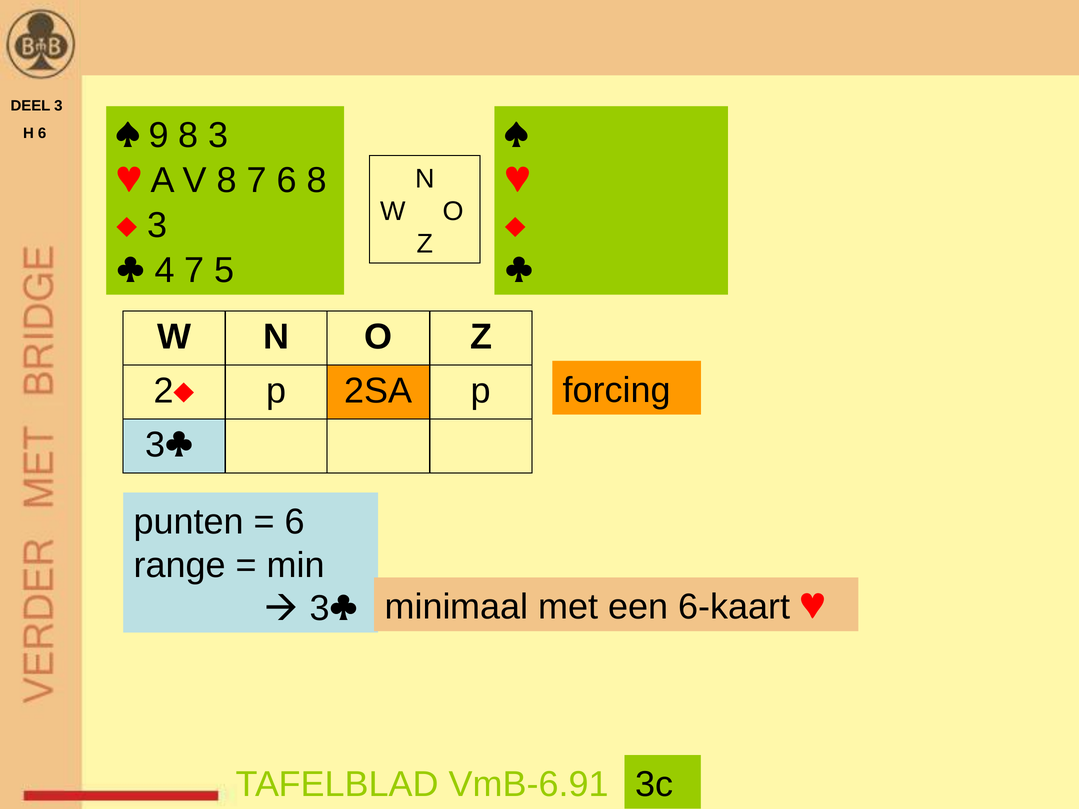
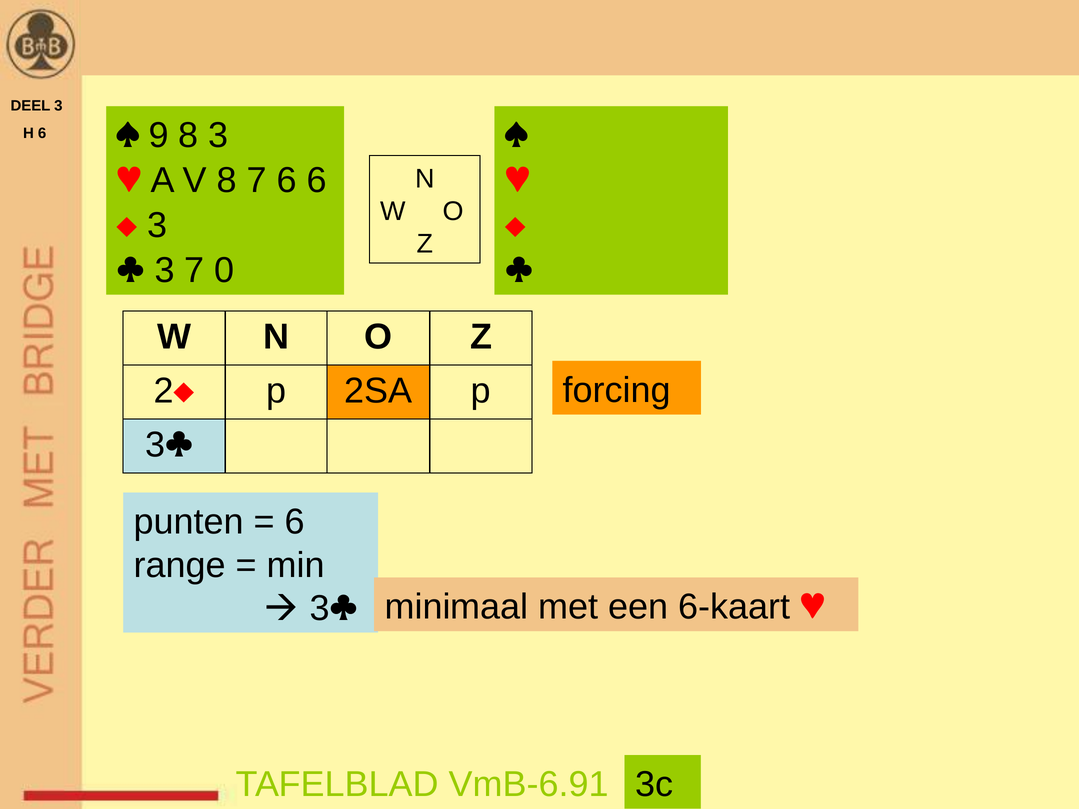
6 8: 8 -> 6 (317, 181)
4: 4 -> 3 (165, 270)
5: 5 -> 0 (224, 270)
